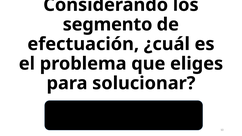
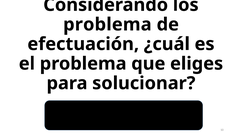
segmento: segmento -> problema (107, 25)
